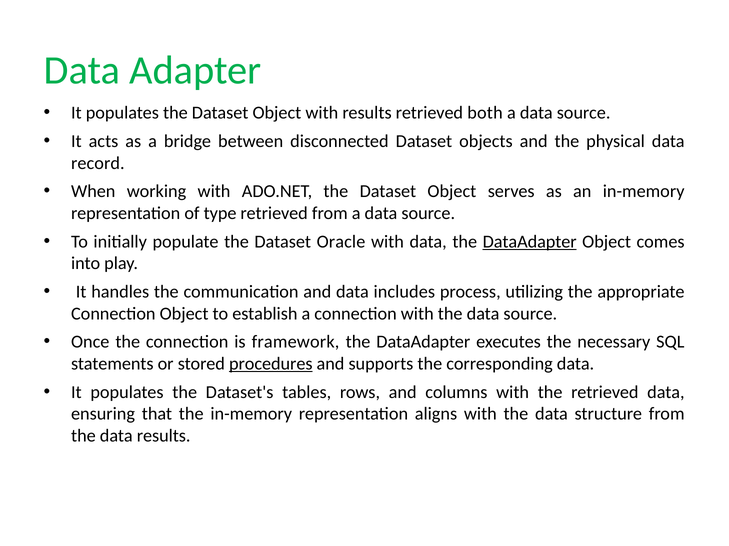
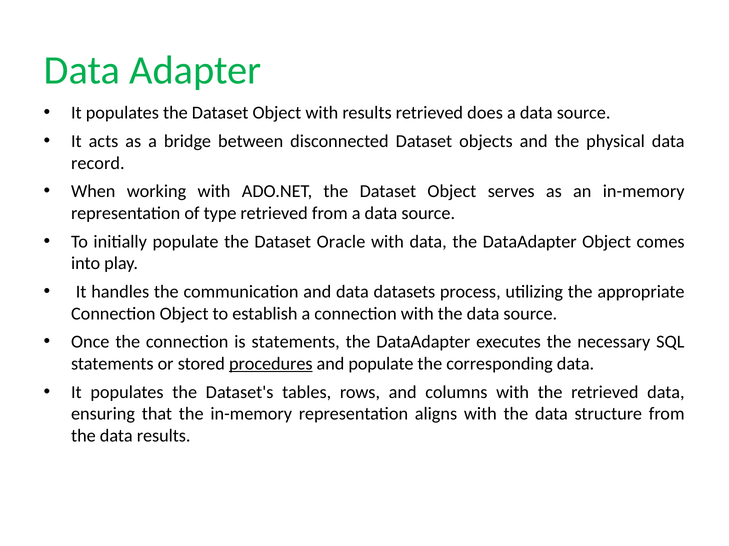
both: both -> does (485, 113)
DataAdapter underline: present -> none (530, 242)
includes: includes -> datasets (404, 292)
is framework: framework -> statements (296, 342)
and supports: supports -> populate (381, 364)
